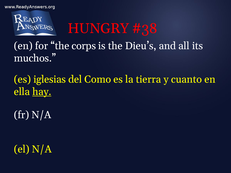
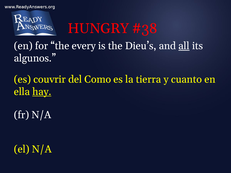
corps: corps -> every (84, 46)
all underline: none -> present (184, 46)
muchos: muchos -> algunos (35, 58)
iglesias: iglesias -> couvrir (50, 79)
